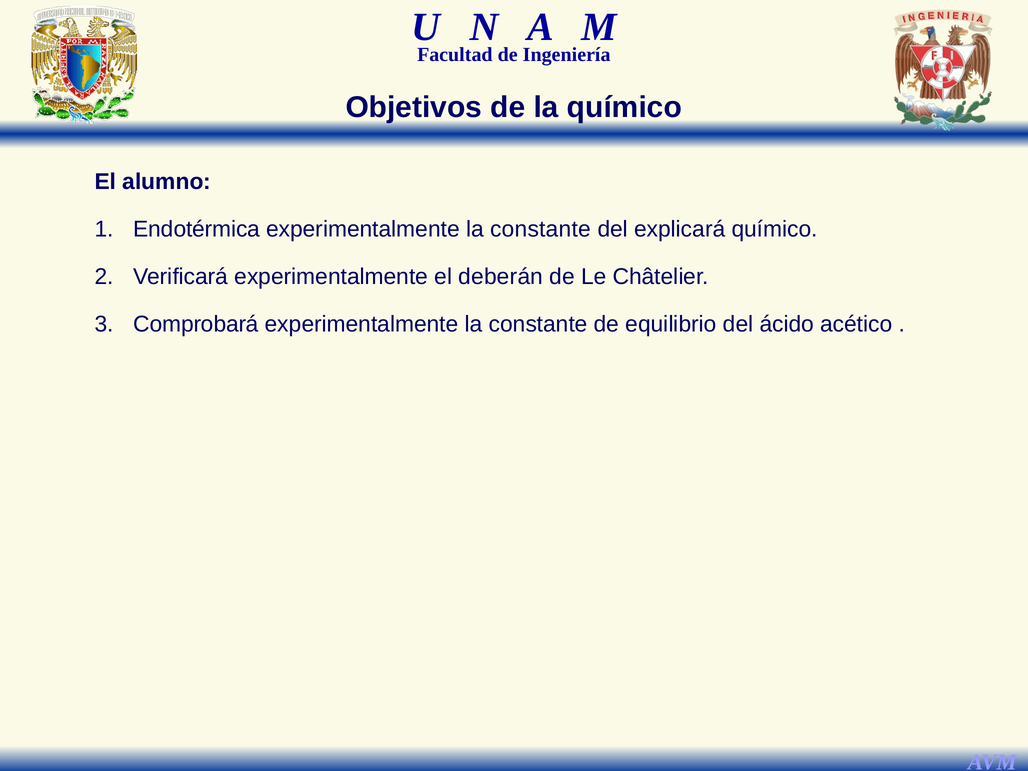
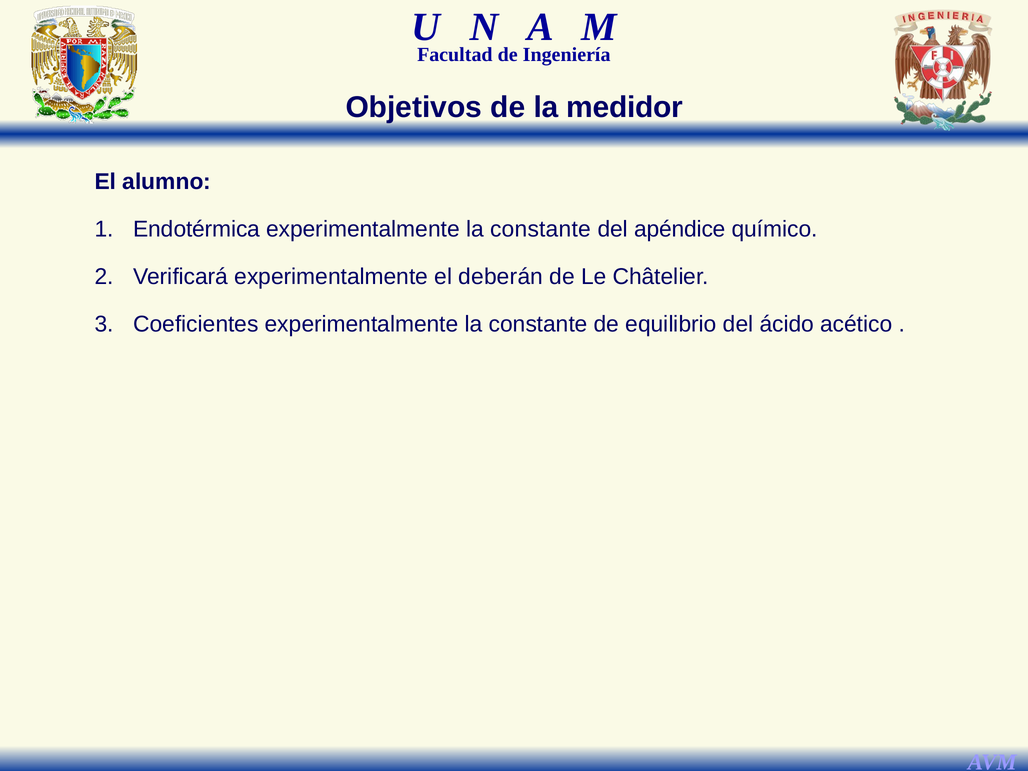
la químico: químico -> medidor (625, 107)
explicará: explicará -> apéndice (680, 229)
Comprobará: Comprobará -> Coeficientes (196, 324)
